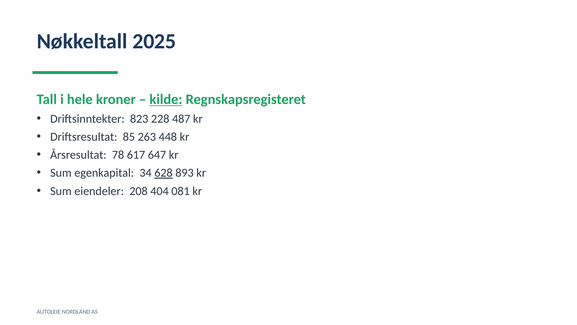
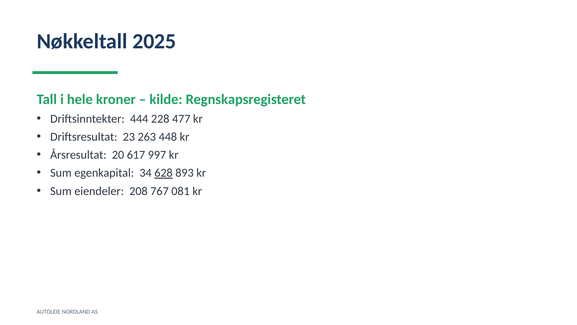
kilde underline: present -> none (166, 99)
823: 823 -> 444 (139, 119)
487: 487 -> 477 (181, 119)
85: 85 -> 23 (129, 137)
78: 78 -> 20 (118, 155)
647: 647 -> 997 (157, 155)
404: 404 -> 767 (160, 191)
